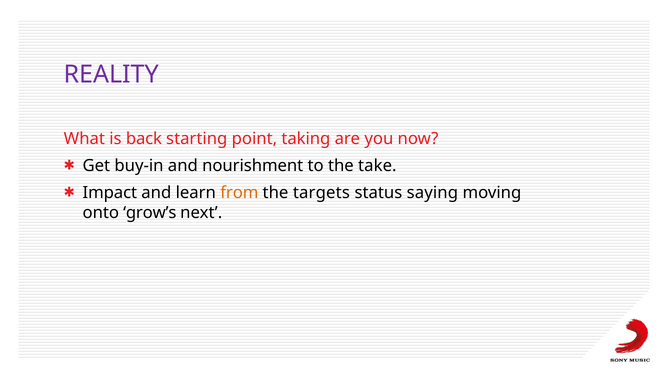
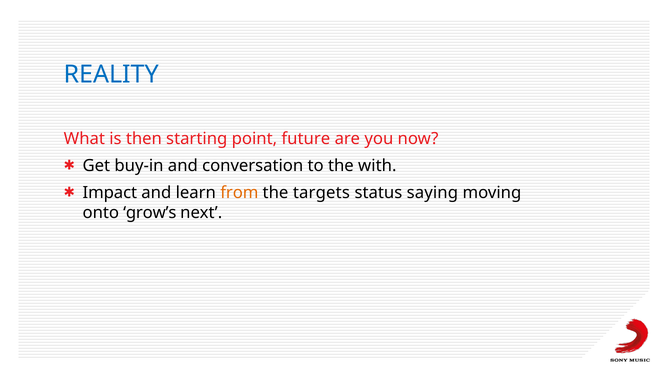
REALITY colour: purple -> blue (111, 74)
back: back -> then (144, 139)
taking: taking -> future (306, 139)
nourishment: nourishment -> conversation (253, 166)
take: take -> with (377, 166)
